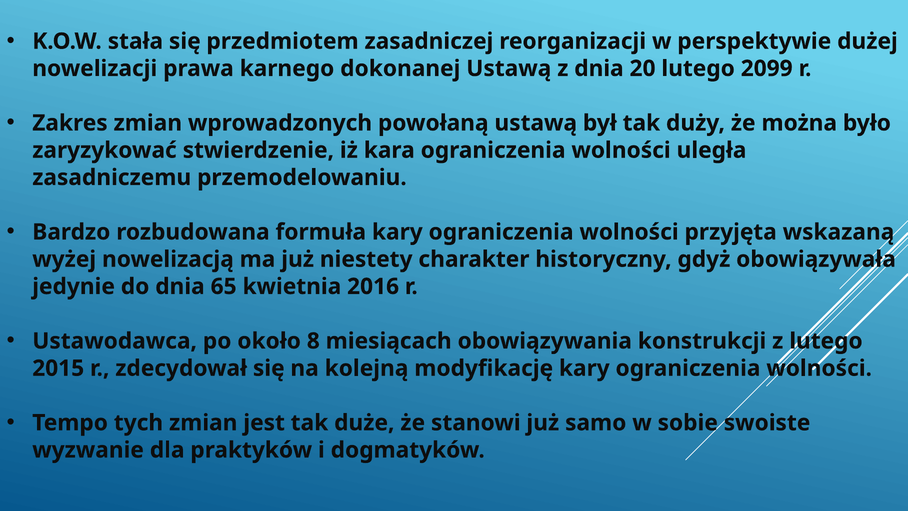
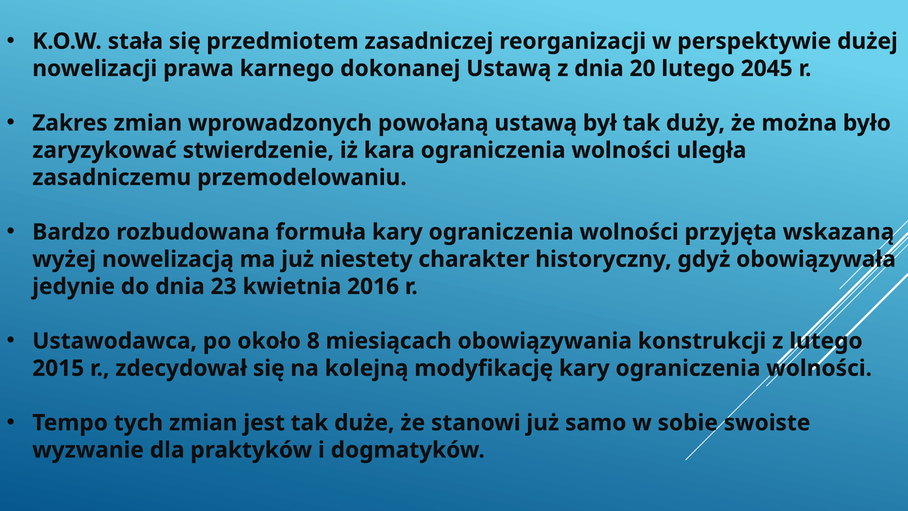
2099: 2099 -> 2045 (767, 68)
65: 65 -> 23 (224, 286)
